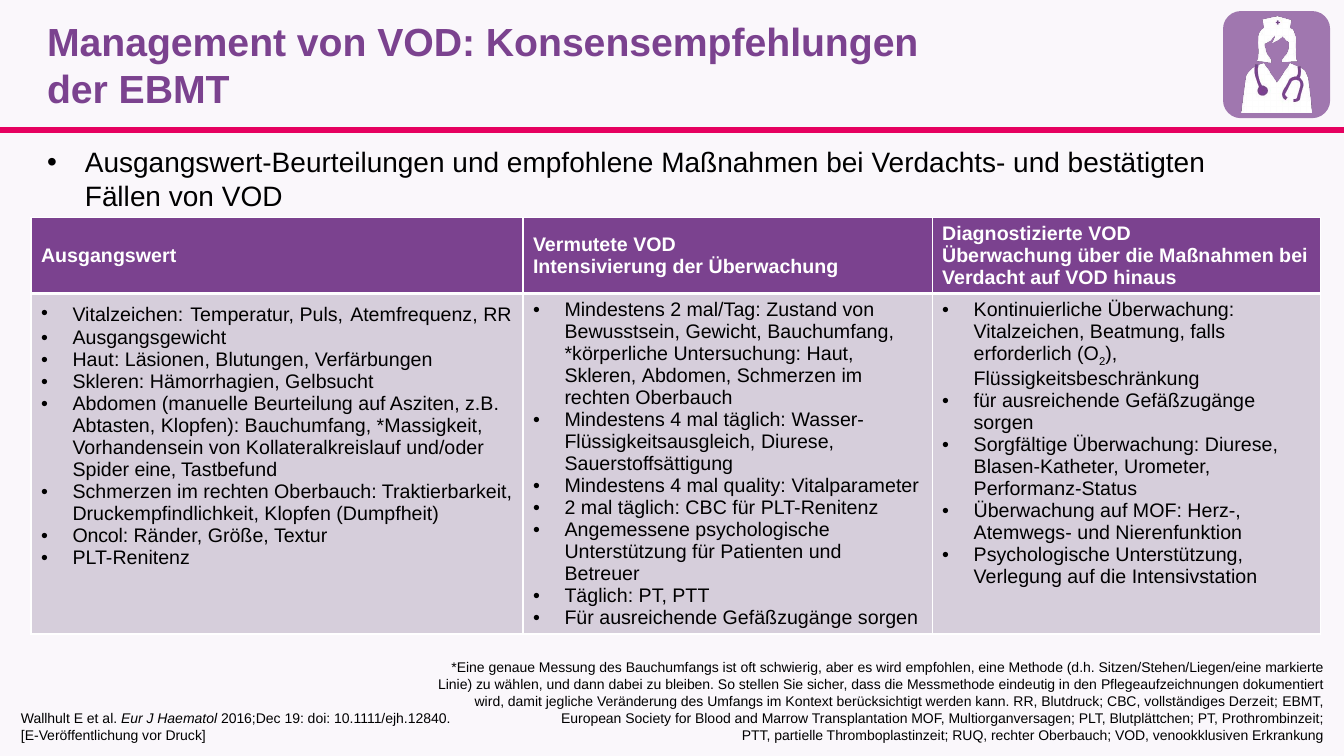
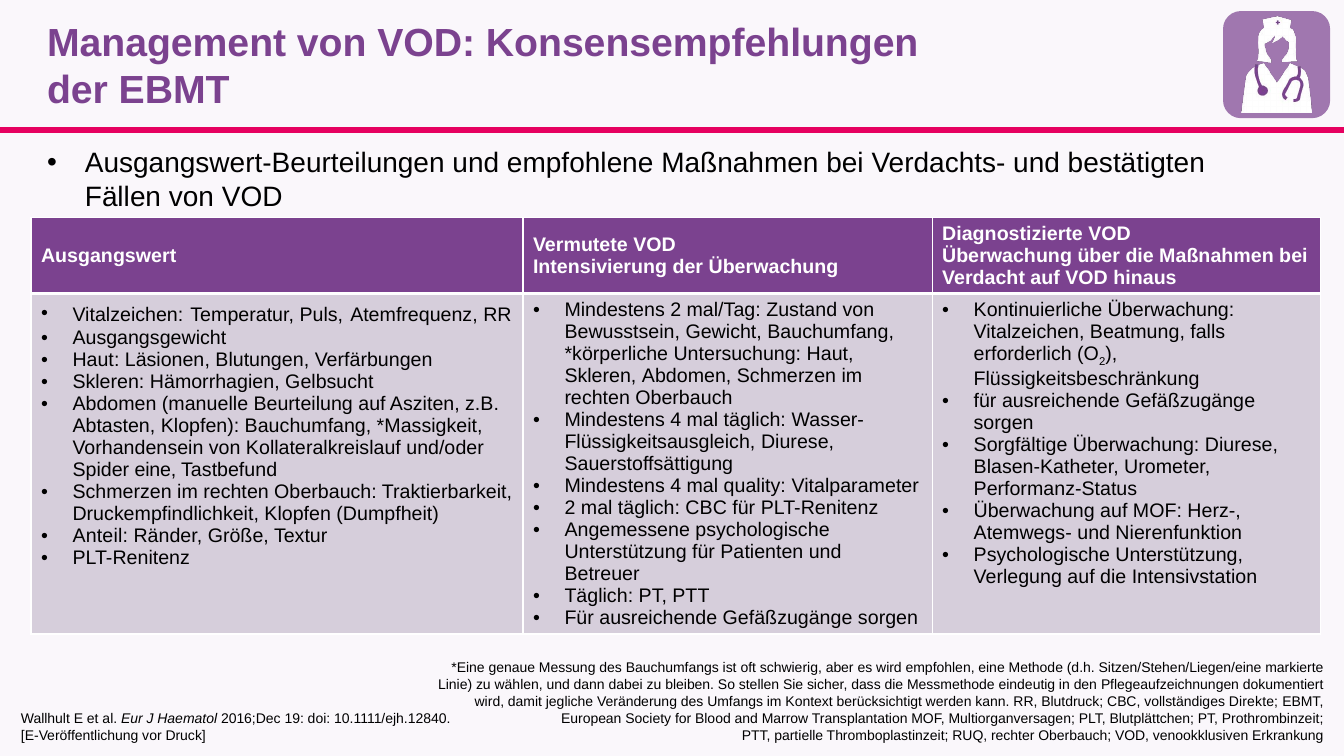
Oncol: Oncol -> Anteil (100, 536)
Derzeit: Derzeit -> Direkte (1254, 702)
